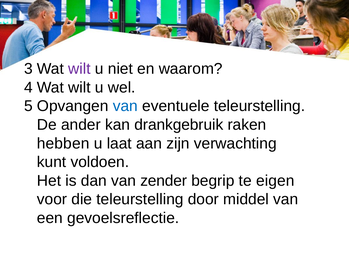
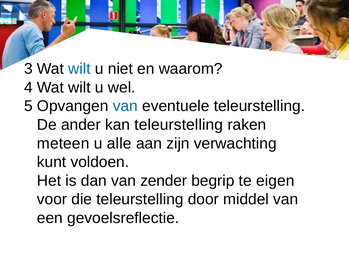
wilt colour: purple -> blue (79, 69)
kan drankgebruik: drankgebruik -> teleurstelling (179, 125)
hebben: hebben -> meteen (63, 143)
laat: laat -> alle (119, 143)
